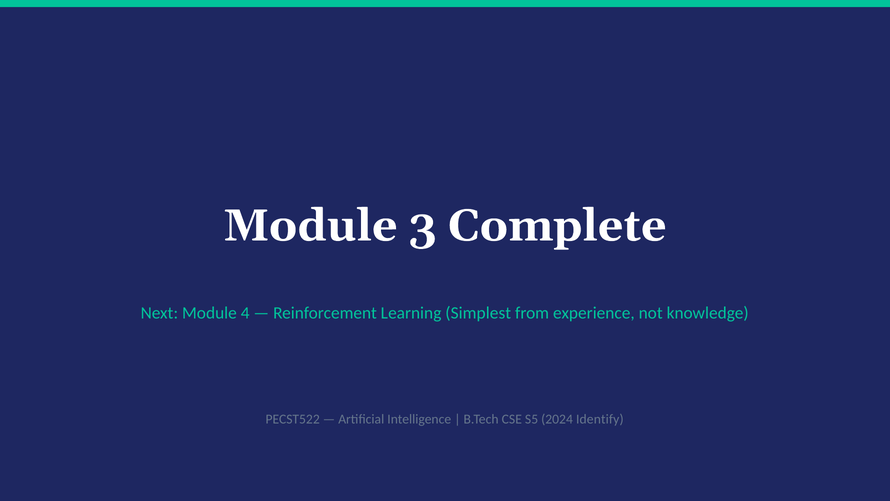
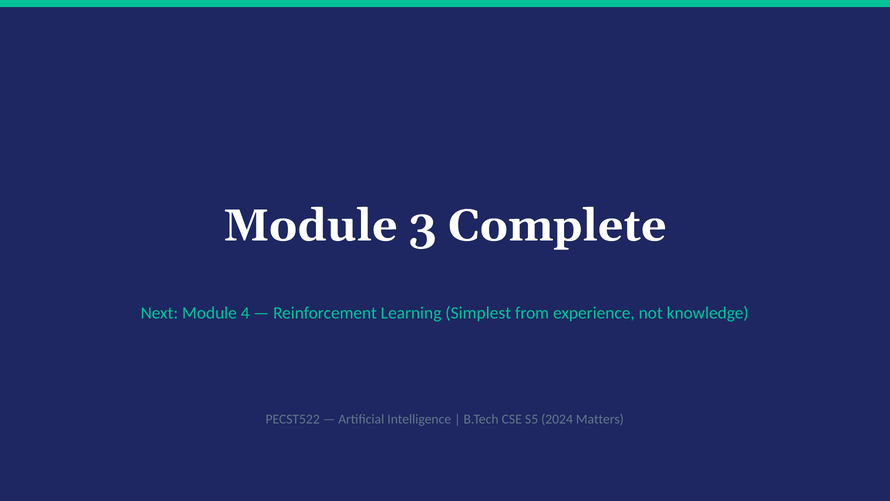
Identify: Identify -> Matters (600, 419)
